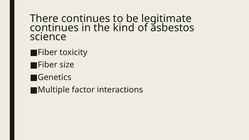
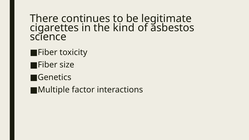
continues: continues -> cigarettes (54, 28)
